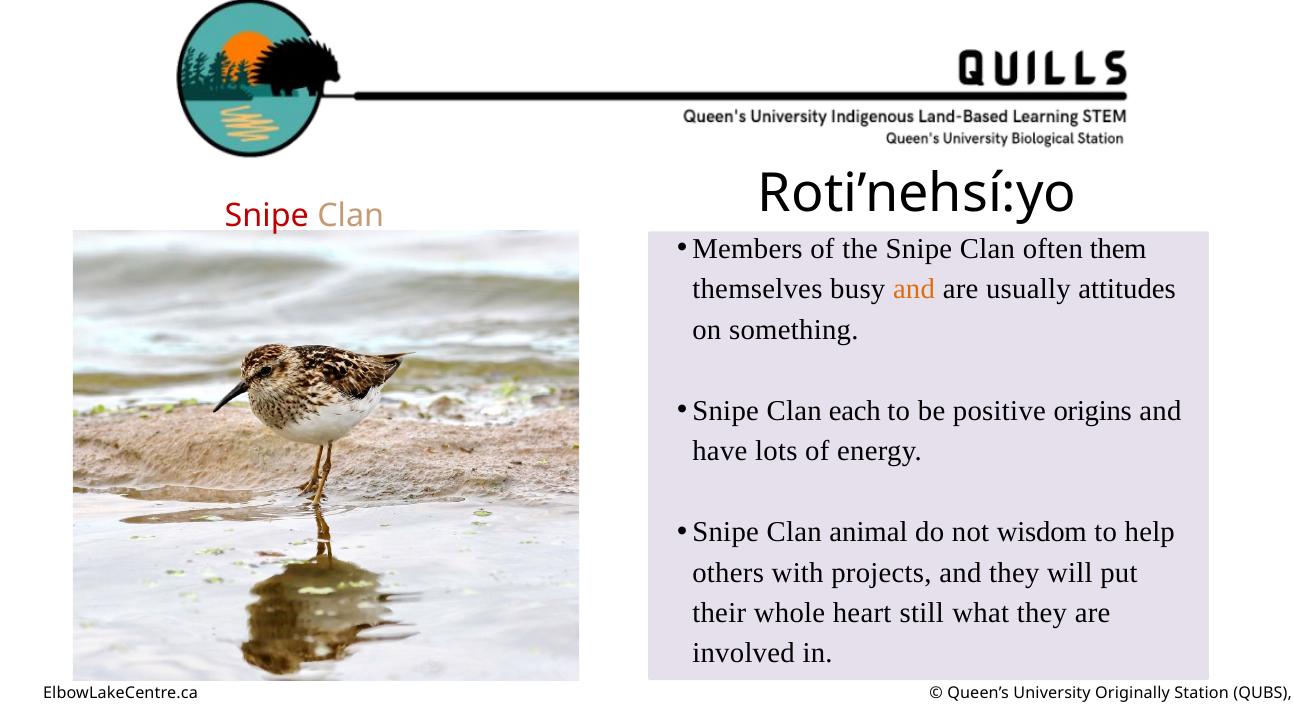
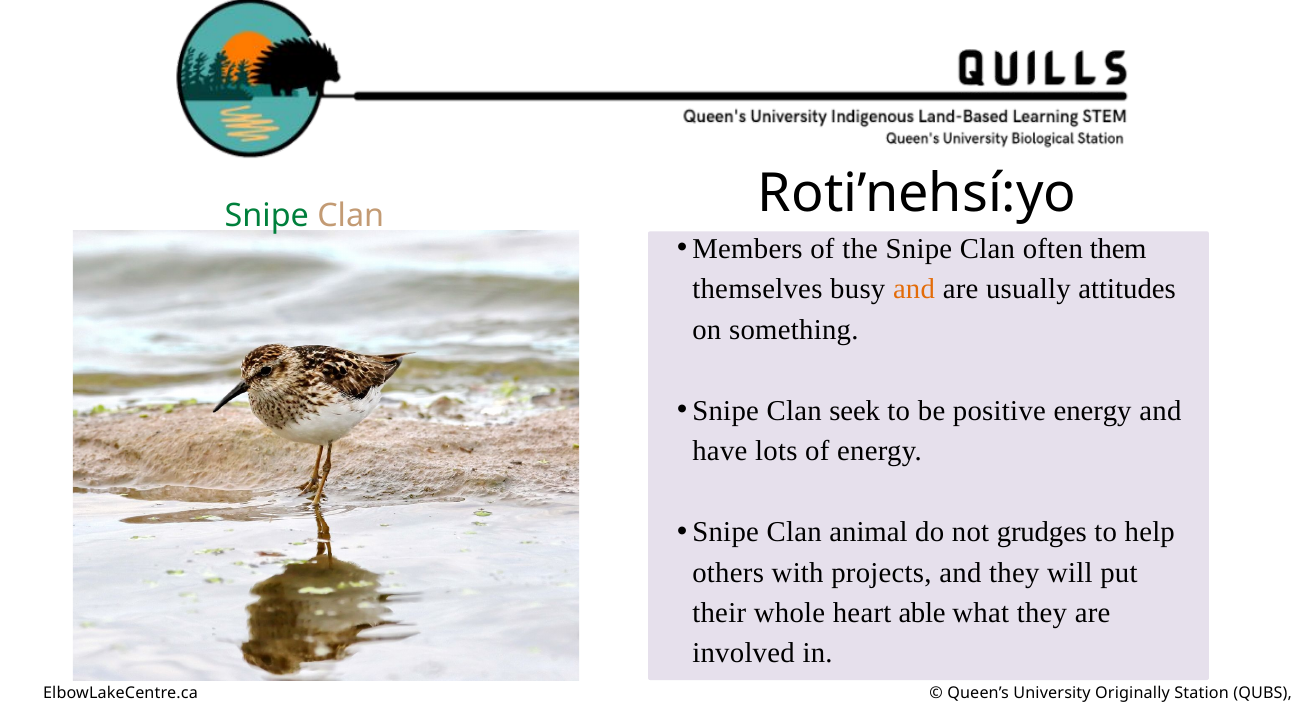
Snipe colour: red -> green (267, 216)
each: each -> seek (855, 411)
positive origins: origins -> energy (1093, 411)
wisdom: wisdom -> grudges (1042, 532)
still: still -> able (922, 613)
